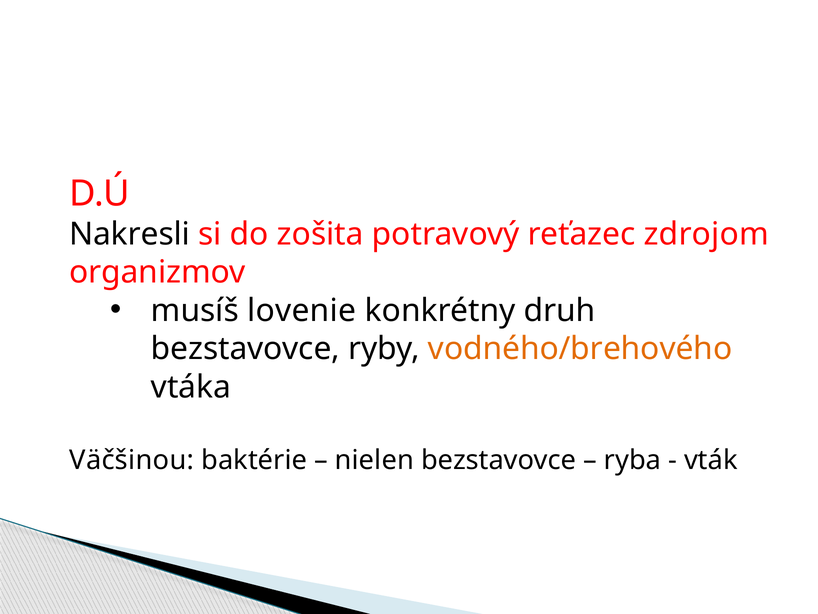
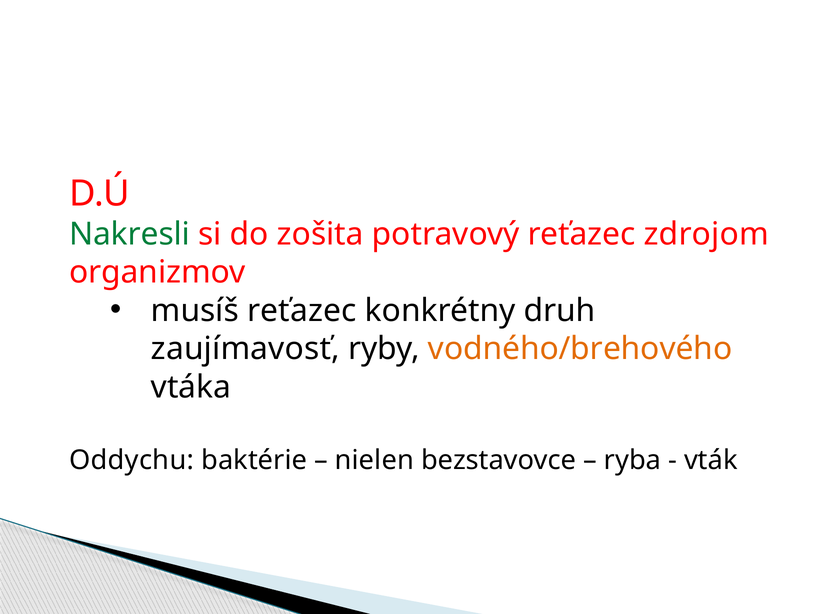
Nakresli colour: black -> green (130, 234)
musíš lovenie: lovenie -> reťazec (302, 310)
bezstavovce: bezstavovce -> zaujímavosť (245, 349)
Väčšinou: Väčšinou -> Oddychu (132, 460)
